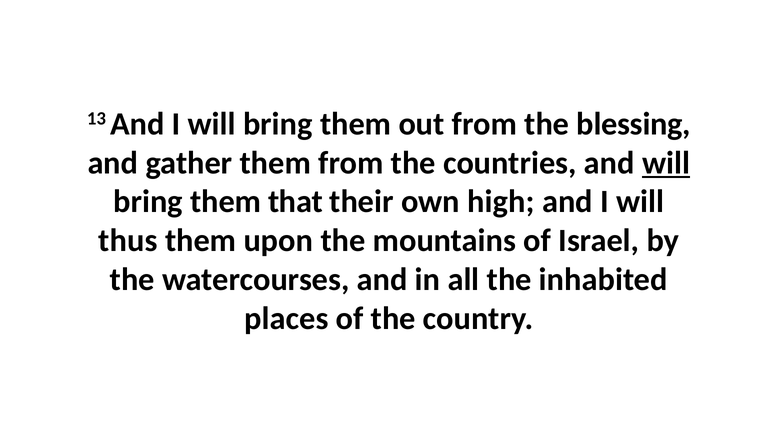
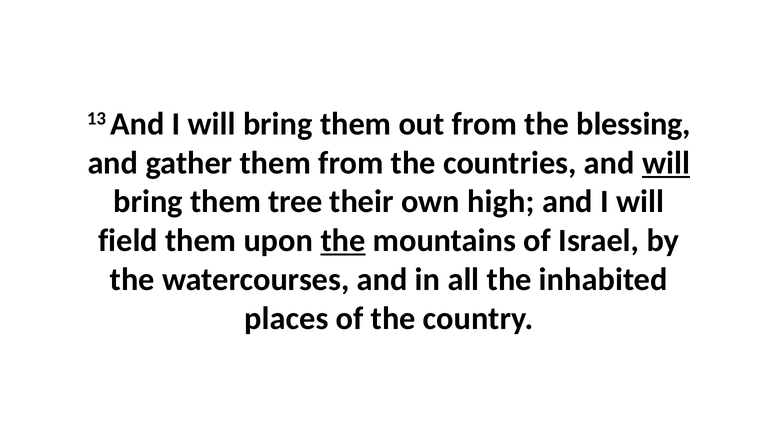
that: that -> tree (295, 202)
thus: thus -> field (128, 241)
the underline: none -> present (343, 241)
